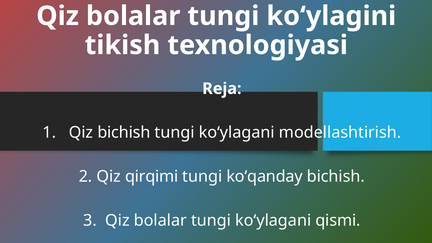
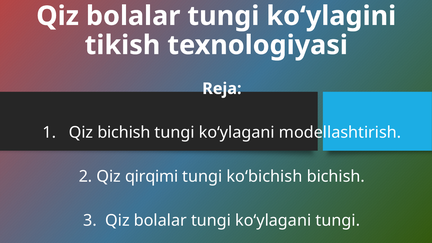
ko‘qanday: ko‘qanday -> ko‘bichish (264, 177)
ko‘ylagani qismi: qismi -> tungi (338, 221)
